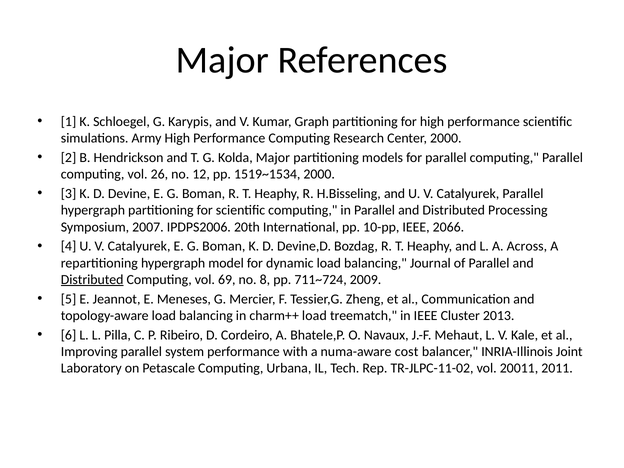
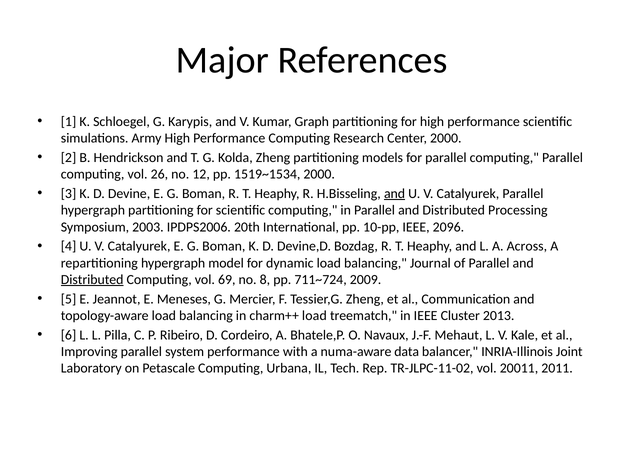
Kolda Major: Major -> Zheng (273, 158)
and underline: none -> present (395, 194)
2007: 2007 -> 2003 (148, 227)
2066: 2066 -> 2096 (448, 227)
cost: cost -> data (407, 352)
